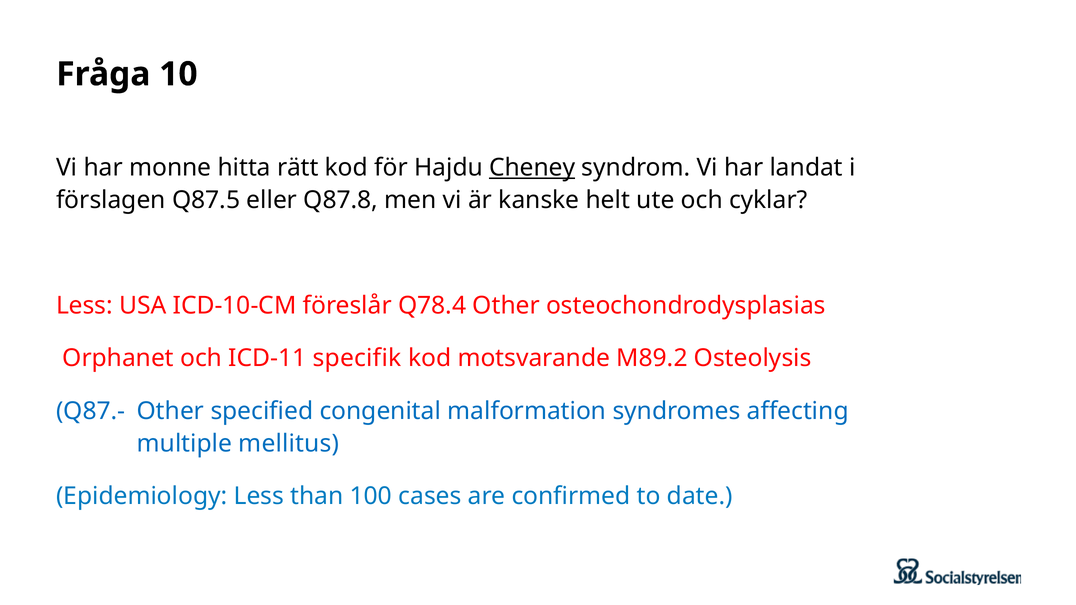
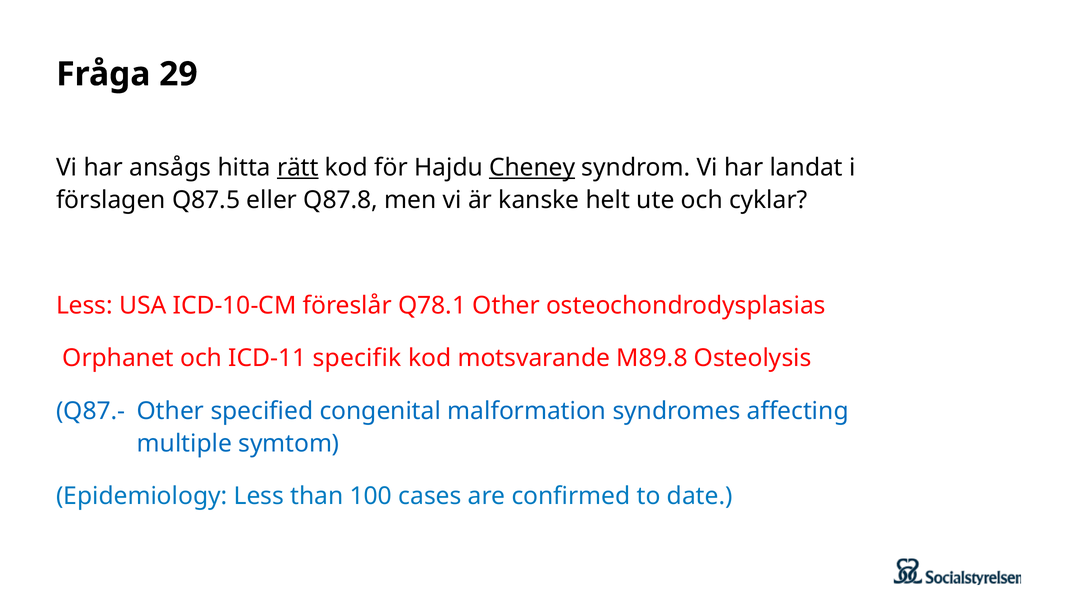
10: 10 -> 29 (178, 74)
monne: monne -> ansågs (170, 168)
rätt underline: none -> present (298, 168)
Q78.4: Q78.4 -> Q78.1 (432, 306)
M89.2: M89.2 -> M89.8 (652, 358)
mellitus: mellitus -> symtom (289, 444)
